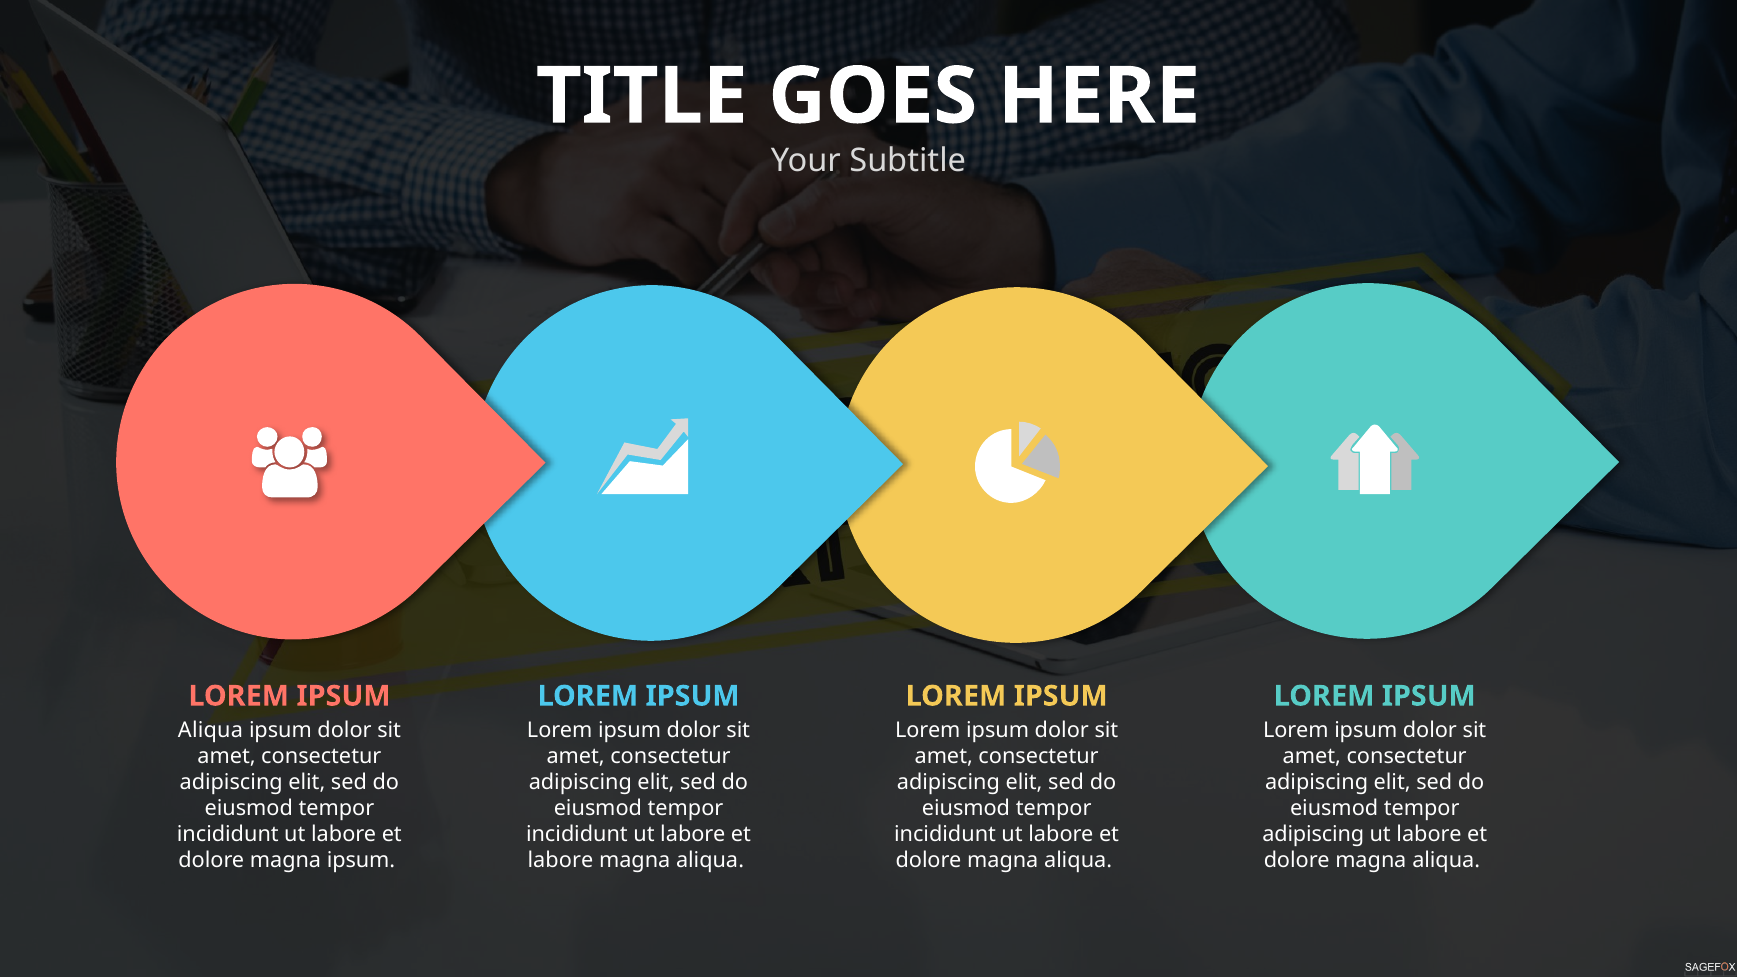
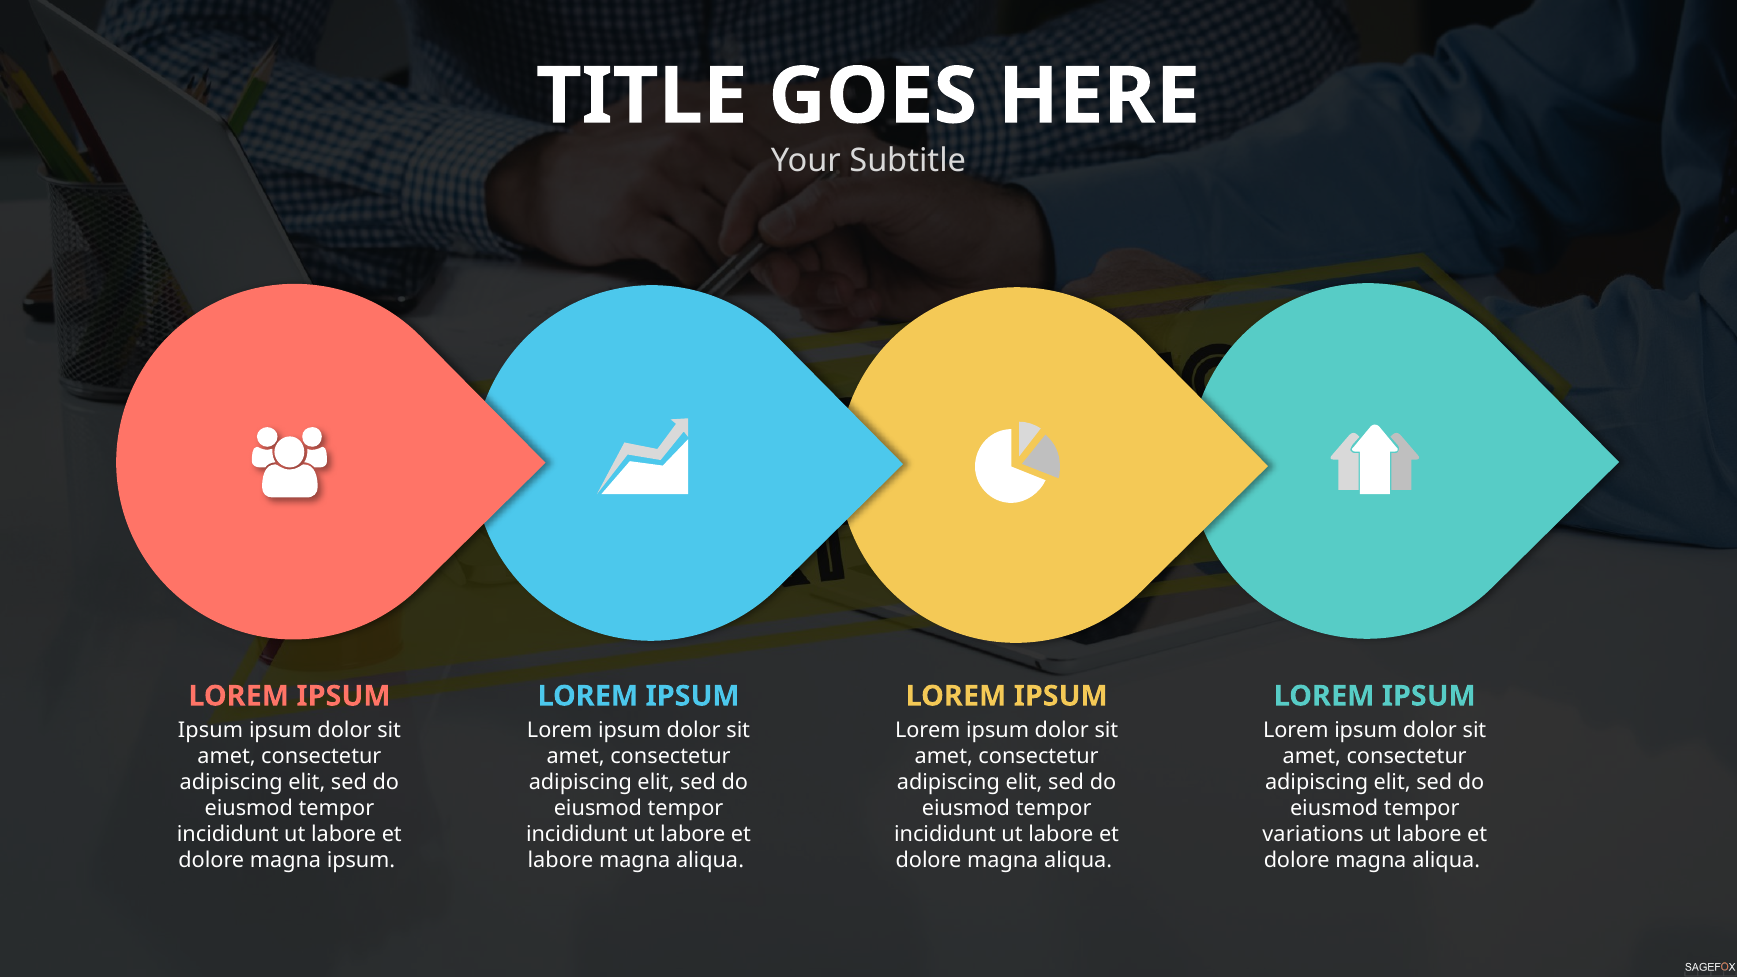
Aliqua: Aliqua -> Ipsum (211, 730)
adipiscing: adipiscing -> variations (1313, 835)
